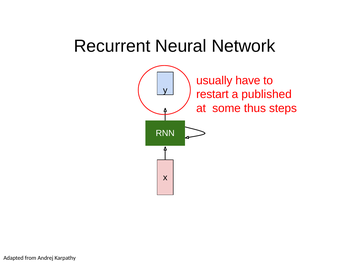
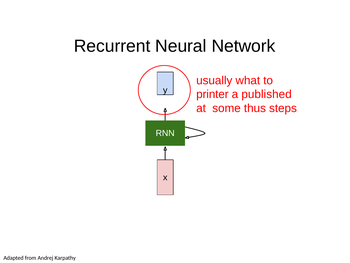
have: have -> what (248, 80)
restart: restart -> printer (212, 94)
